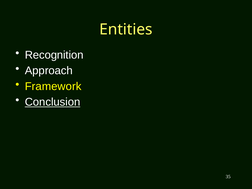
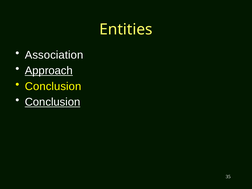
Recognition: Recognition -> Association (54, 55)
Approach underline: none -> present (49, 71)
Framework: Framework -> Conclusion (53, 86)
